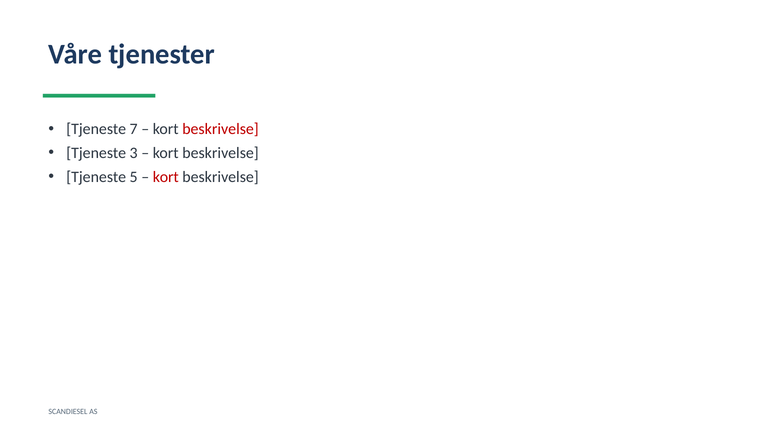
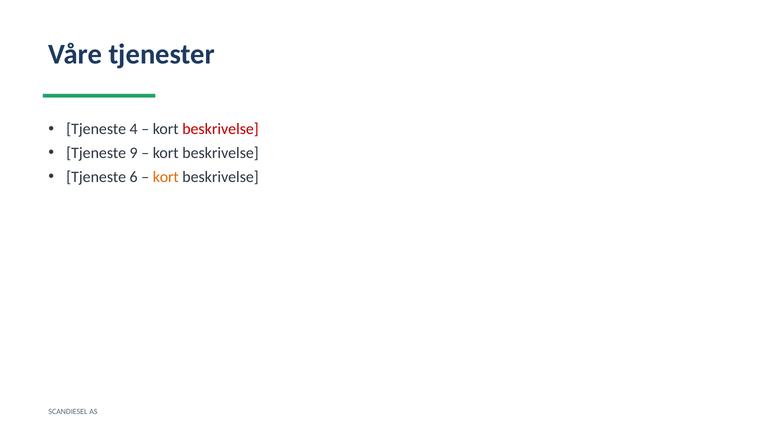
7: 7 -> 4 (134, 129)
3: 3 -> 9 (134, 153)
5: 5 -> 6 (134, 177)
kort colour: red -> orange (166, 177)
